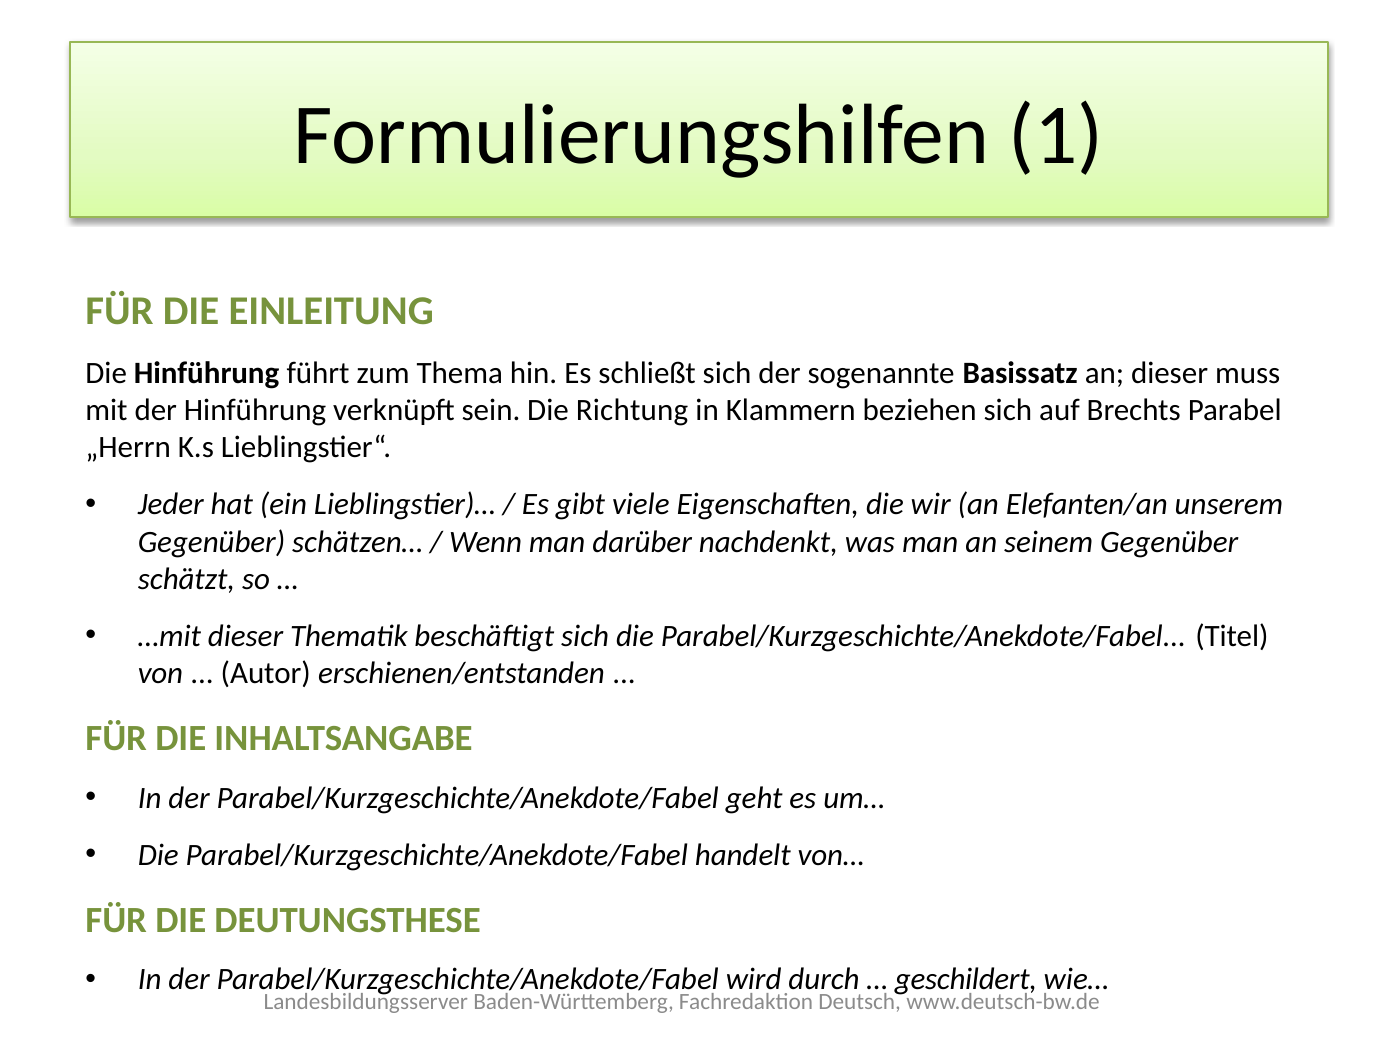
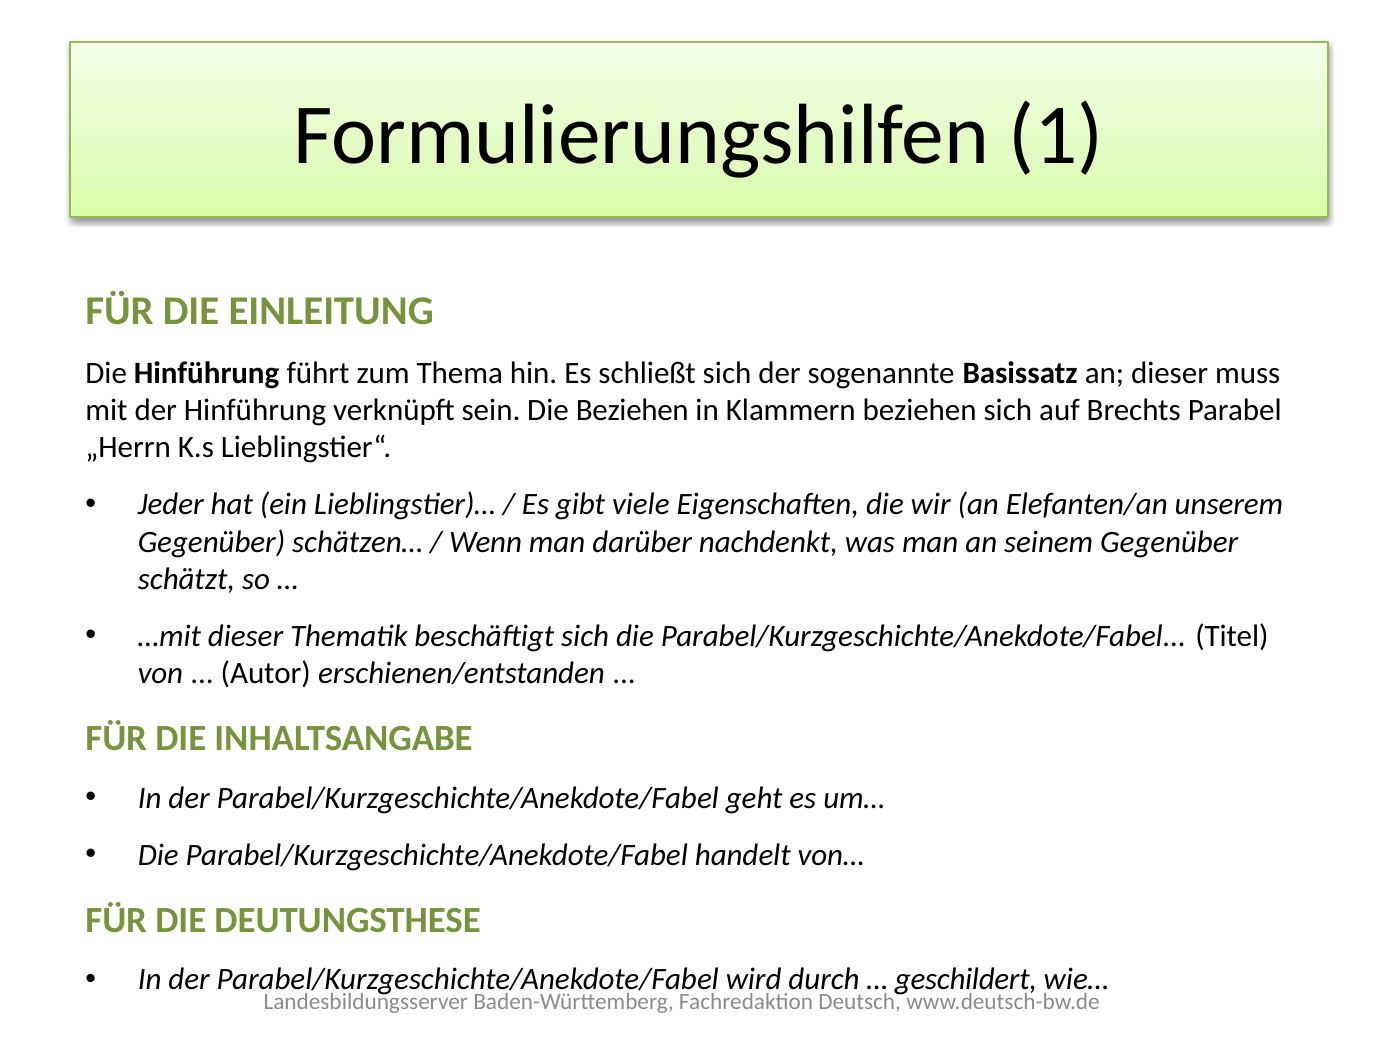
Die Richtung: Richtung -> Beziehen (632, 410)
